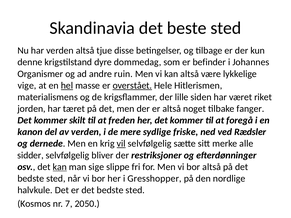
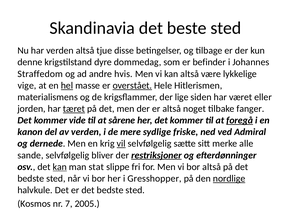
Organismer: Organismer -> Straffedom (40, 74)
ruin: ruin -> hvis (123, 74)
lille: lille -> lige (182, 97)
riket: riket -> eller (263, 97)
tæret underline: none -> present (74, 109)
skilt: skilt -> vide (77, 120)
freden: freden -> sårene (122, 120)
foregå underline: none -> present (240, 120)
Rædsler: Rædsler -> Admiral (250, 132)
sidder: sidder -> sande (30, 155)
restriksjoner underline: none -> present (156, 155)
sige: sige -> stat (96, 167)
nordlige underline: none -> present (229, 179)
2050: 2050 -> 2005 (87, 204)
